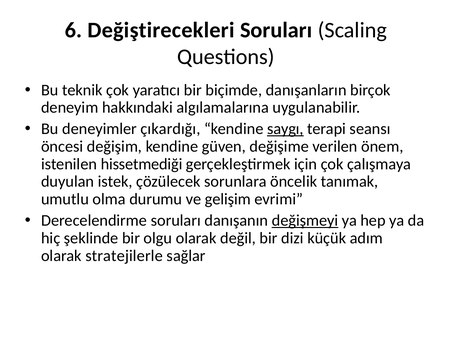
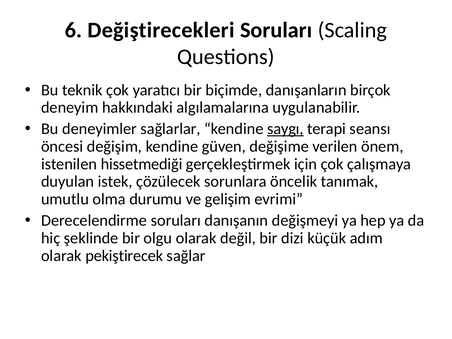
çıkardığı: çıkardığı -> sağlarlar (171, 129)
değişmeyi underline: present -> none (305, 221)
stratejilerle: stratejilerle -> pekiştirecek (124, 256)
